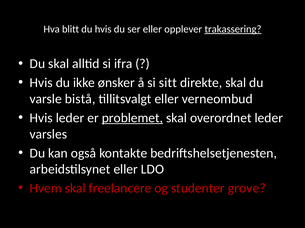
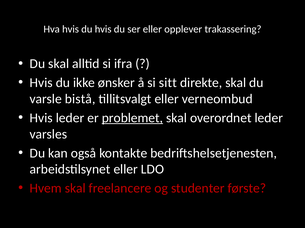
Hva blitt: blitt -> hvis (71, 29)
trakassering underline: present -> none (233, 29)
grove: grove -> første (247, 189)
